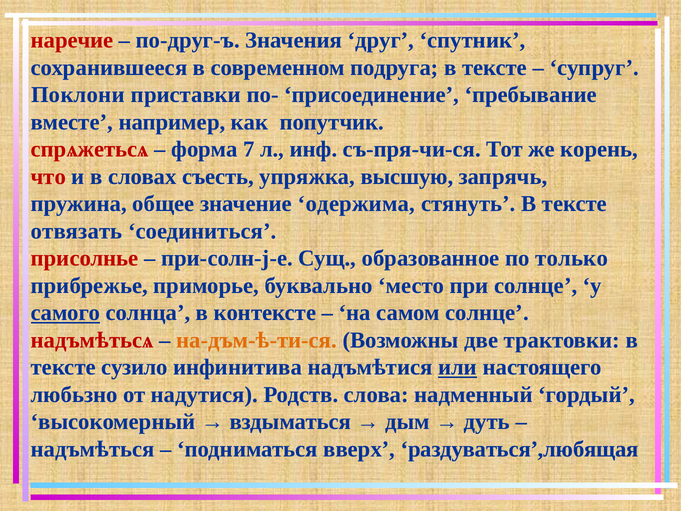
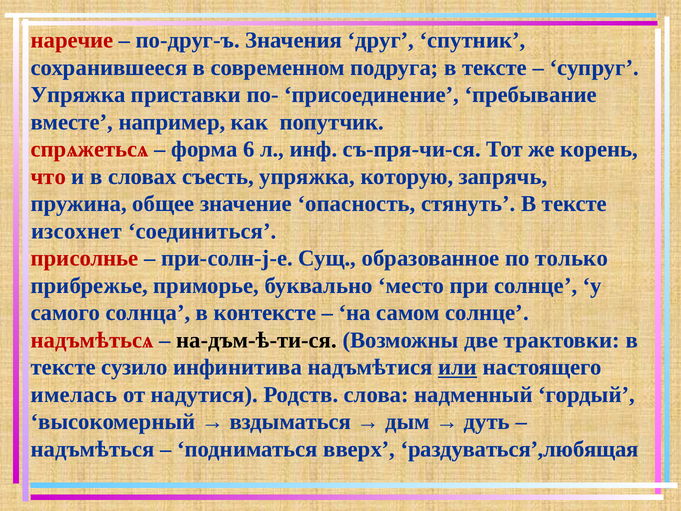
Поклони: Поклони -> Упряжка (78, 95)
7: 7 -> 6 (249, 149)
высшую: высшую -> которую (407, 176)
одержима: одержима -> опасность (357, 204)
отвязать: отвязать -> изсохнет (77, 231)
самого underline: present -> none (65, 313)
на-дъм-ѣ-ти-ся colour: orange -> black (257, 340)
любьзно: любьзно -> имелась (74, 394)
